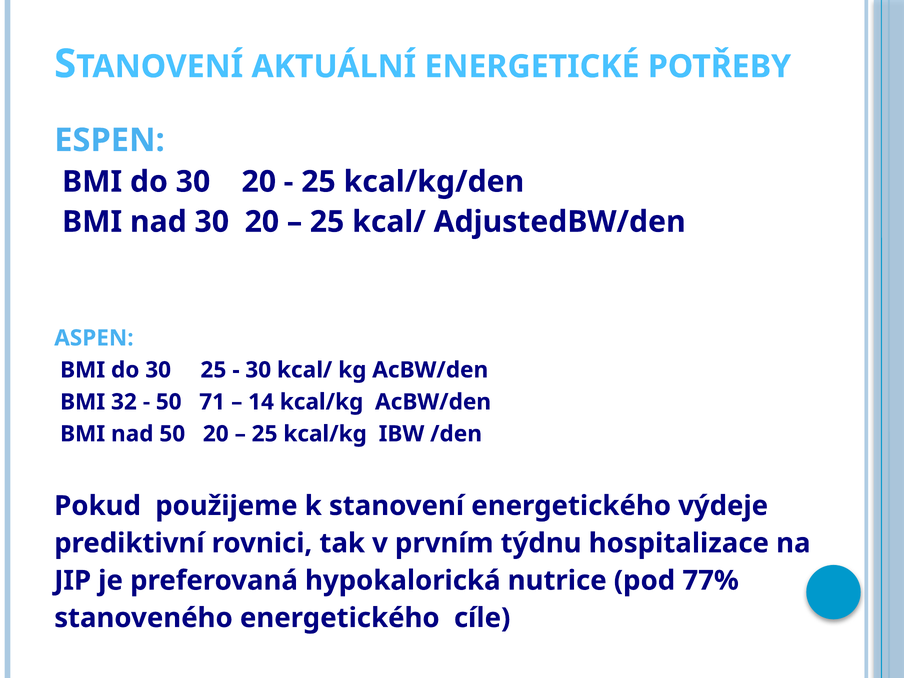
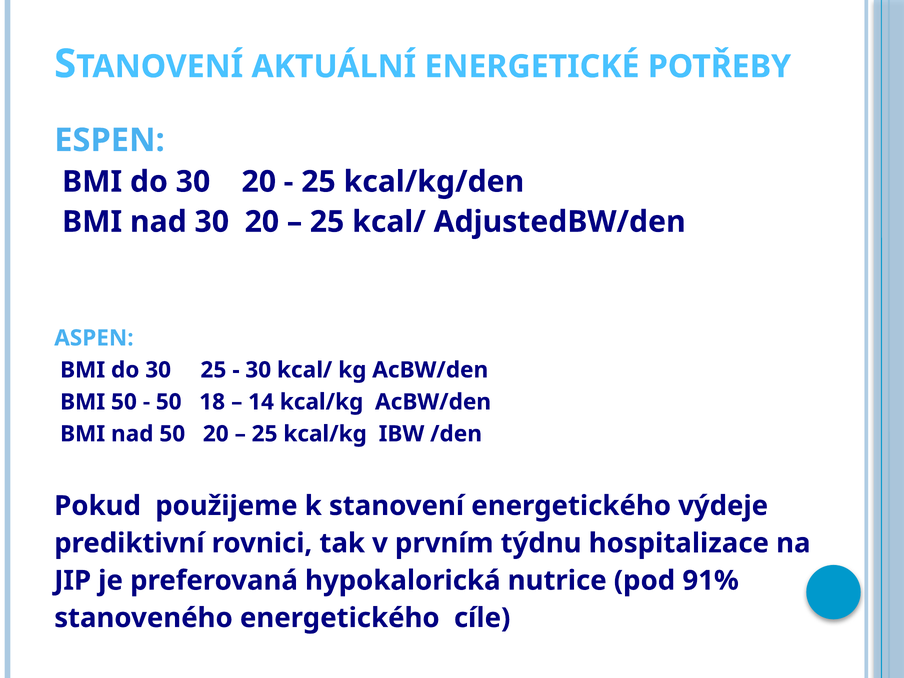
BMI 32: 32 -> 50 (124, 402)
71: 71 -> 18 (212, 402)
77%: 77% -> 91% (711, 581)
